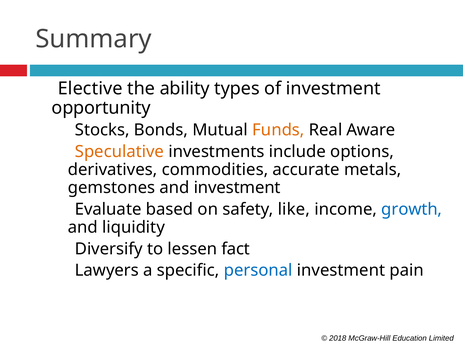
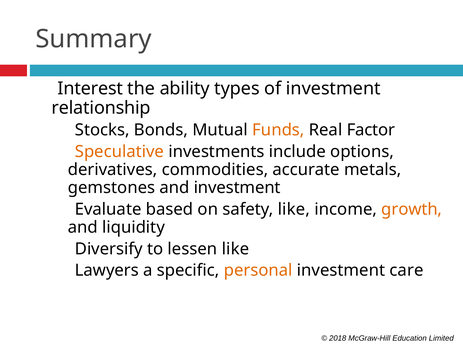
Elective: Elective -> Interest (90, 88)
opportunity: opportunity -> relationship (101, 108)
Aware: Aware -> Factor (371, 130)
growth colour: blue -> orange (412, 209)
lessen fact: fact -> like (236, 249)
personal colour: blue -> orange (258, 271)
pain: pain -> care (406, 271)
